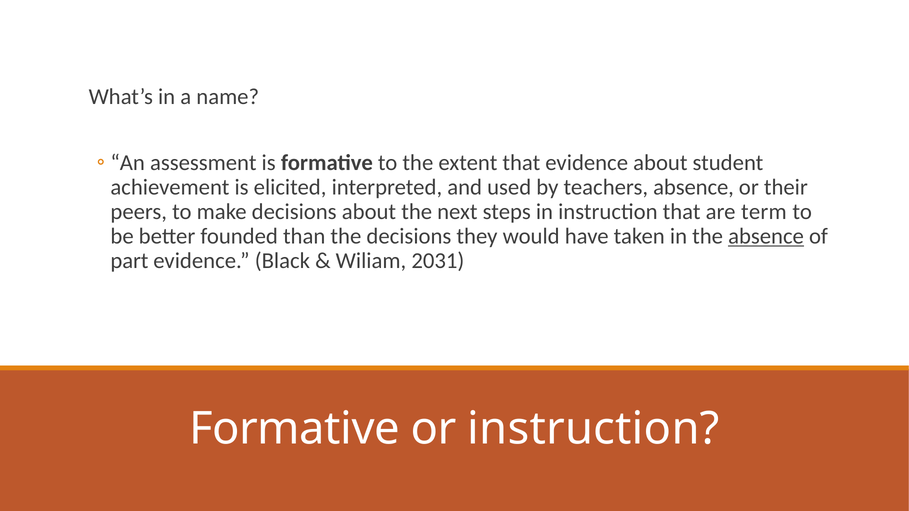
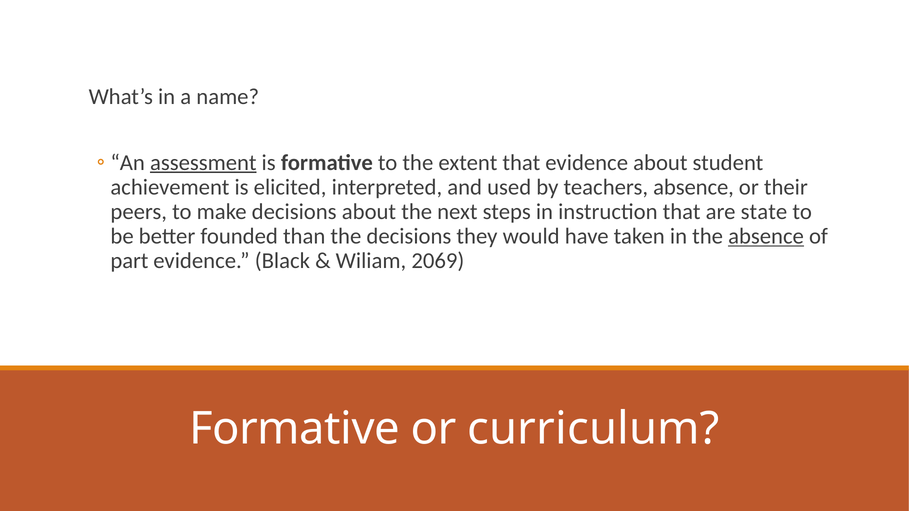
assessment underline: none -> present (203, 163)
term: term -> state (764, 212)
2031: 2031 -> 2069 (438, 261)
or instruction: instruction -> curriculum (594, 429)
